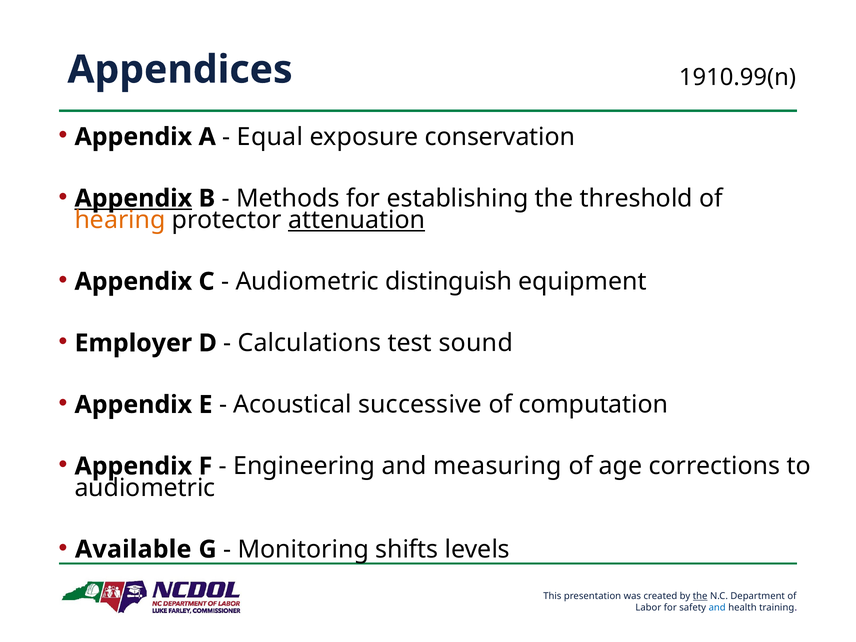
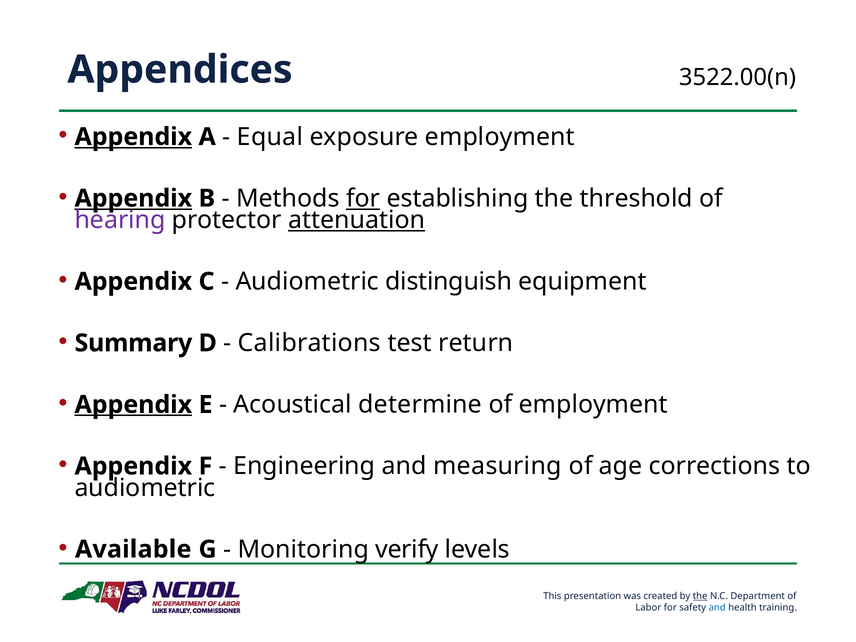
1910.99(n: 1910.99(n -> 3522.00(n (737, 77)
Appendix underline: none -> present (133, 137)
exposure conservation: conservation -> employment (500, 137)
for underline: none -> present (363, 198)
hearing colour: orange -> purple (120, 220)
Employer: Employer -> Summary (133, 343)
Calculations: Calculations -> Calibrations (309, 343)
sound: sound -> return (476, 343)
Appendix underline: none -> present (133, 405)
successive: successive -> determine (420, 405)
of computation: computation -> employment (593, 405)
shifts: shifts -> verify (407, 549)
